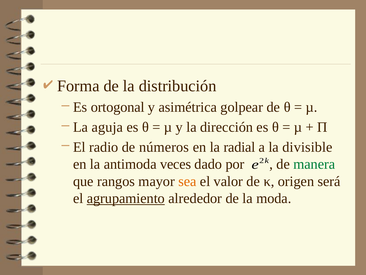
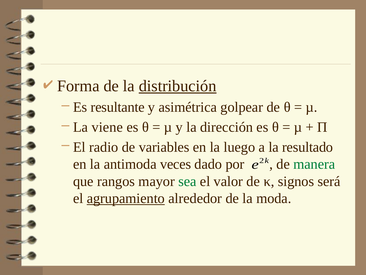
distribución underline: none -> present (178, 86)
ortogonal: ortogonal -> resultante (118, 107)
aguja: aguja -> viene (107, 127)
números: números -> variables (164, 147)
radial: radial -> luego (239, 147)
divisible: divisible -> resultado (308, 147)
sea colour: orange -> green (187, 181)
origen: origen -> signos (296, 181)
